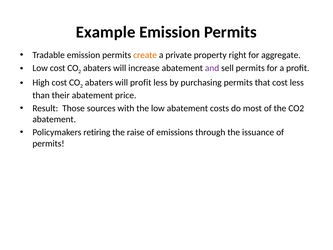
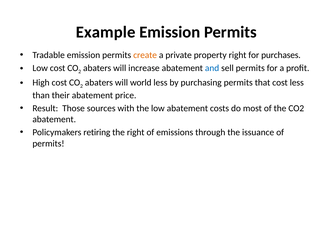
aggregate: aggregate -> purchases (281, 55)
and colour: purple -> blue (212, 68)
will profit: profit -> world (141, 83)
the raise: raise -> right (136, 132)
